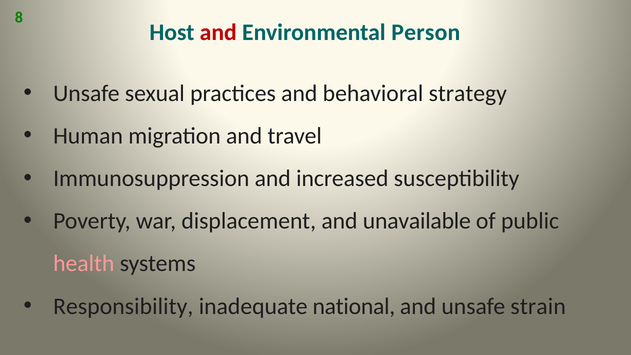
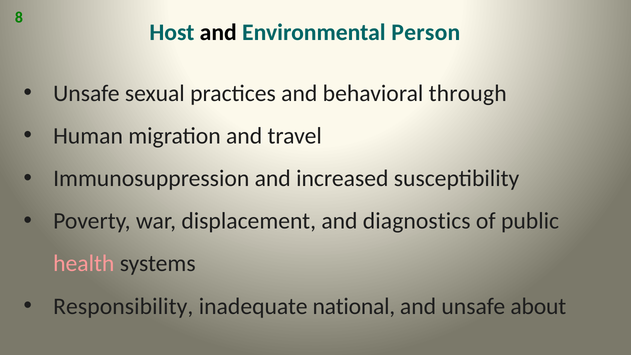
and colour: red -> black (218, 32)
strategy: strategy -> through (468, 93)
unavailable: unavailable -> diagnostics (417, 221)
strain: strain -> about (538, 306)
